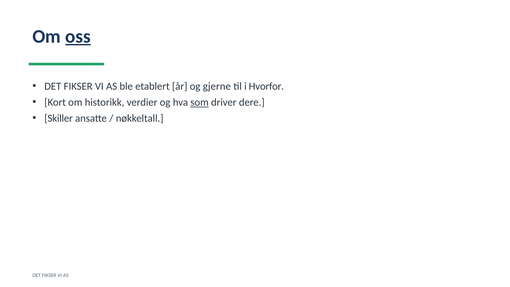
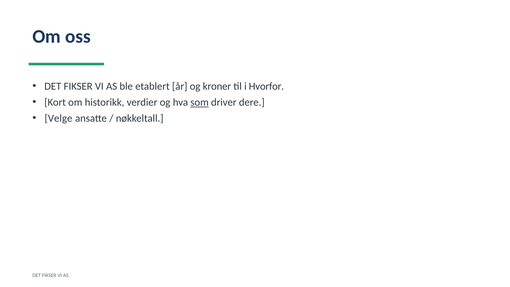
oss underline: present -> none (78, 36)
gjerne: gjerne -> kroner (217, 86)
Skiller: Skiller -> Velge (59, 118)
